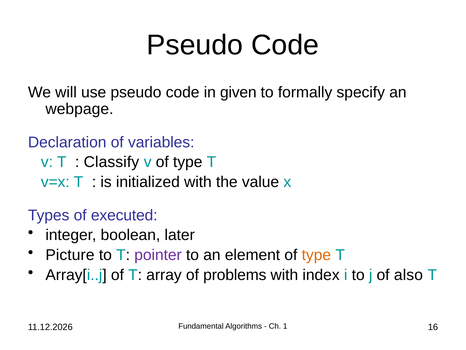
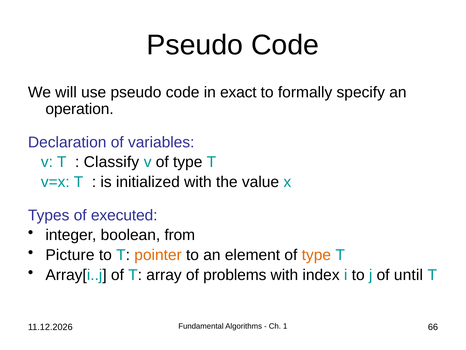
given: given -> exact (238, 92)
webpage: webpage -> operation (80, 109)
later: later -> from (180, 235)
pointer colour: purple -> orange (158, 255)
also: also -> until (408, 275)
16: 16 -> 66 (433, 327)
